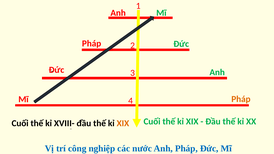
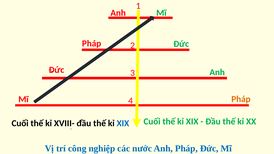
XIX colour: orange -> blue (123, 123)
